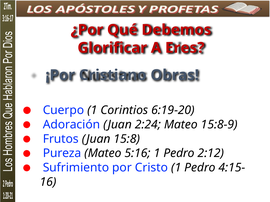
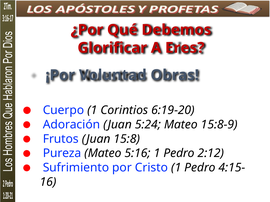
Cristiano: Cristiano -> Voluntad (113, 75)
2:24: 2:24 -> 5:24 (148, 125)
